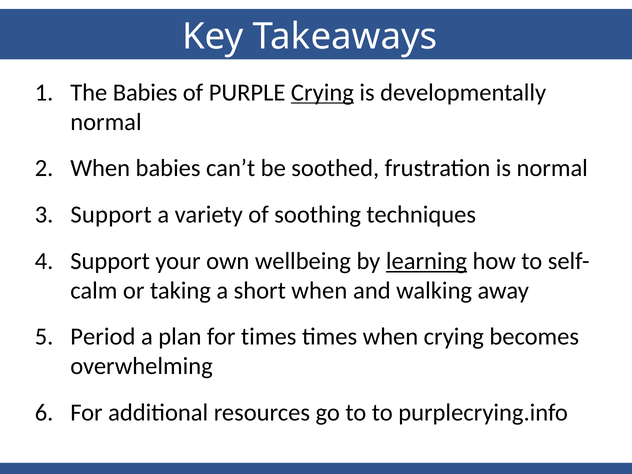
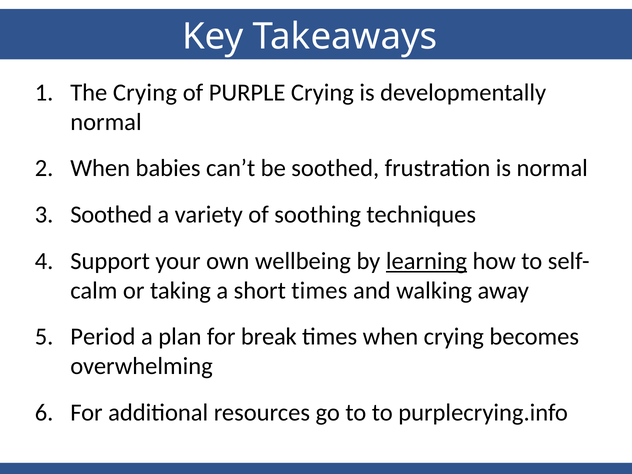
The Babies: Babies -> Crying (145, 92)
Crying underline: present -> none (322, 92)
Support: Support -> Soothed (111, 215)
short when: when -> times (319, 291)
for times: times -> break (269, 337)
